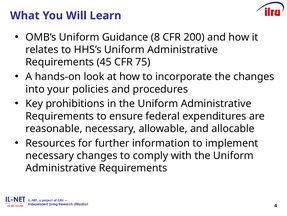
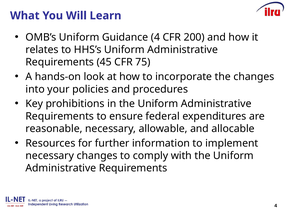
Guidance 8: 8 -> 4 (155, 37)
